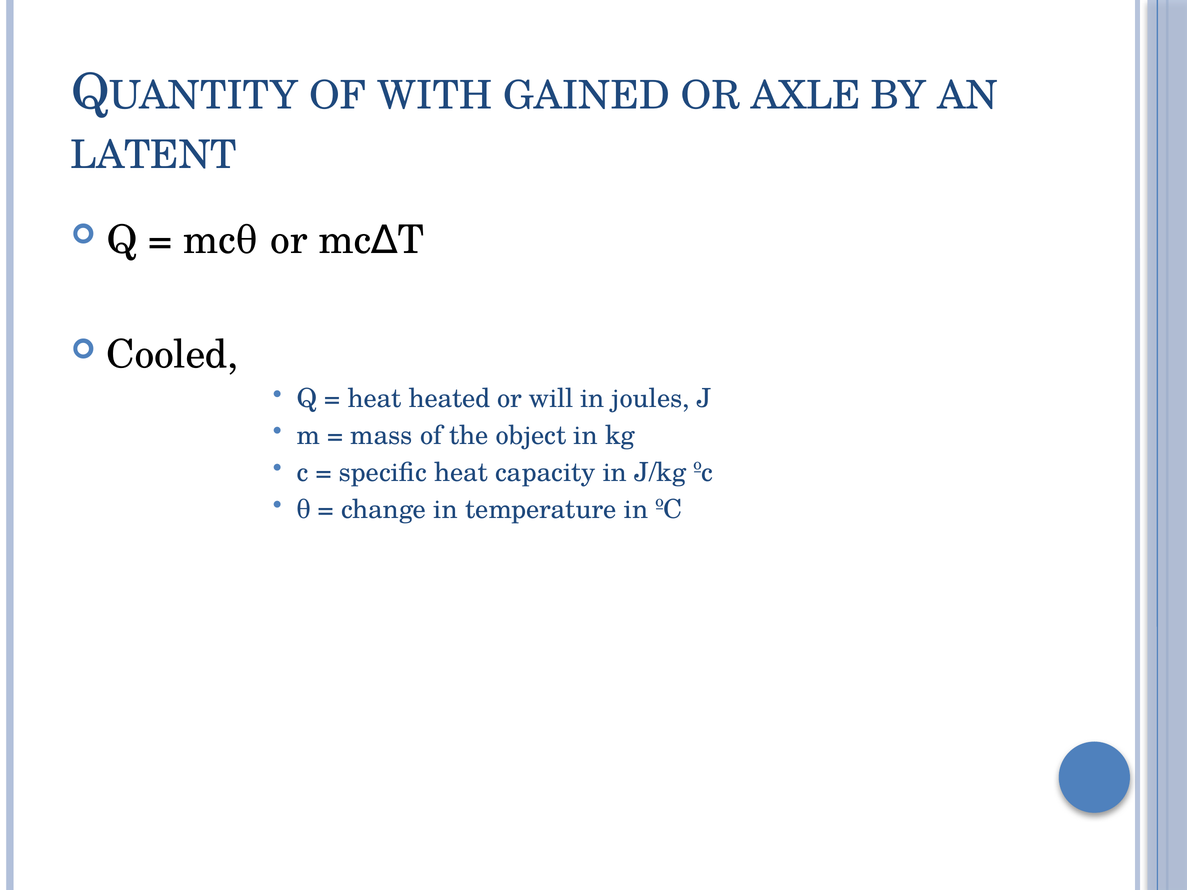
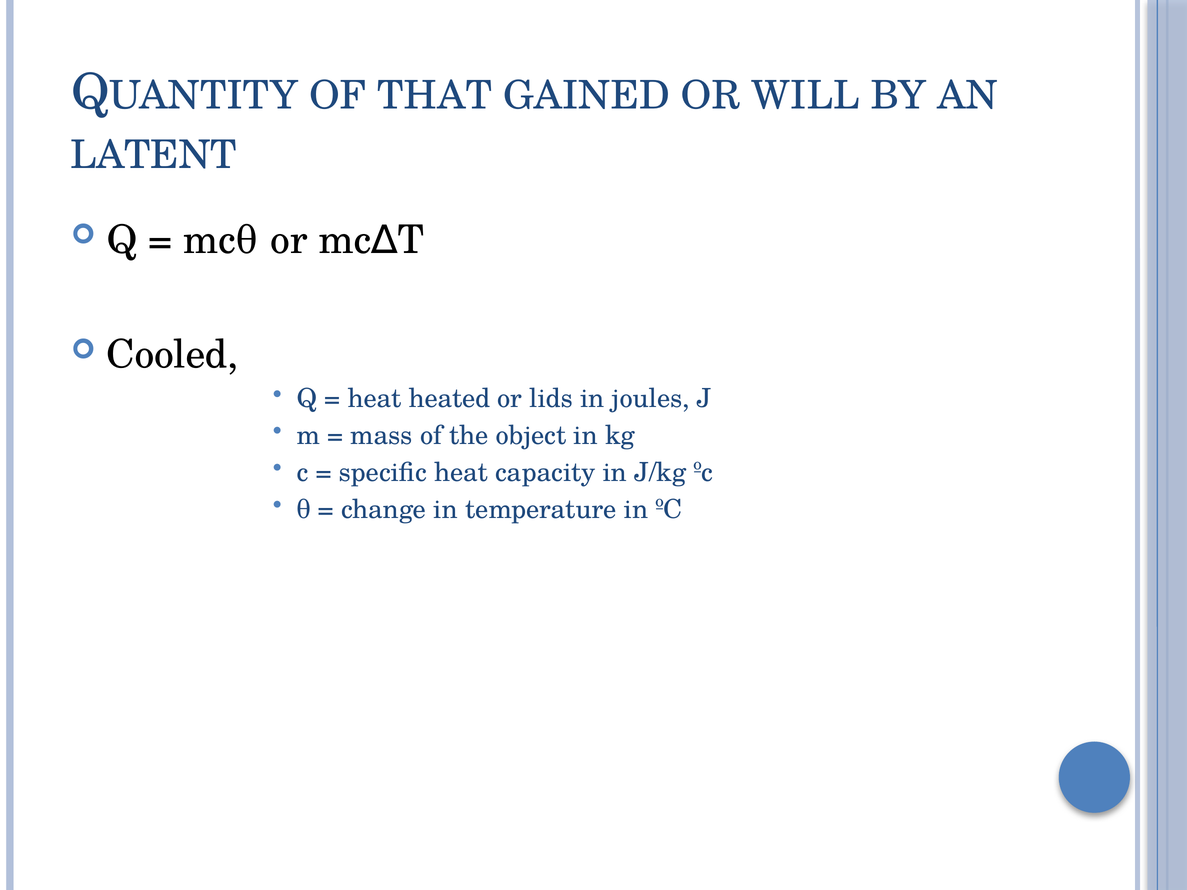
WITH: WITH -> THAT (435, 96)
AXLE: AXLE -> WILL (805, 96)
will: will -> lids (551, 399)
